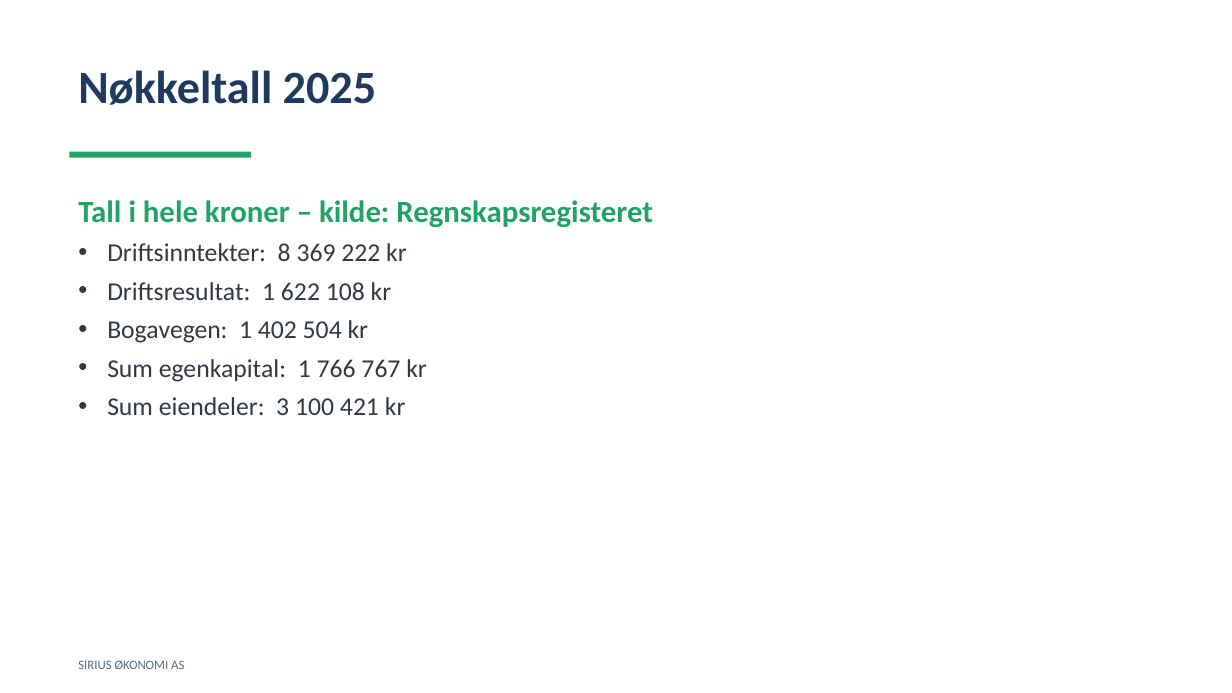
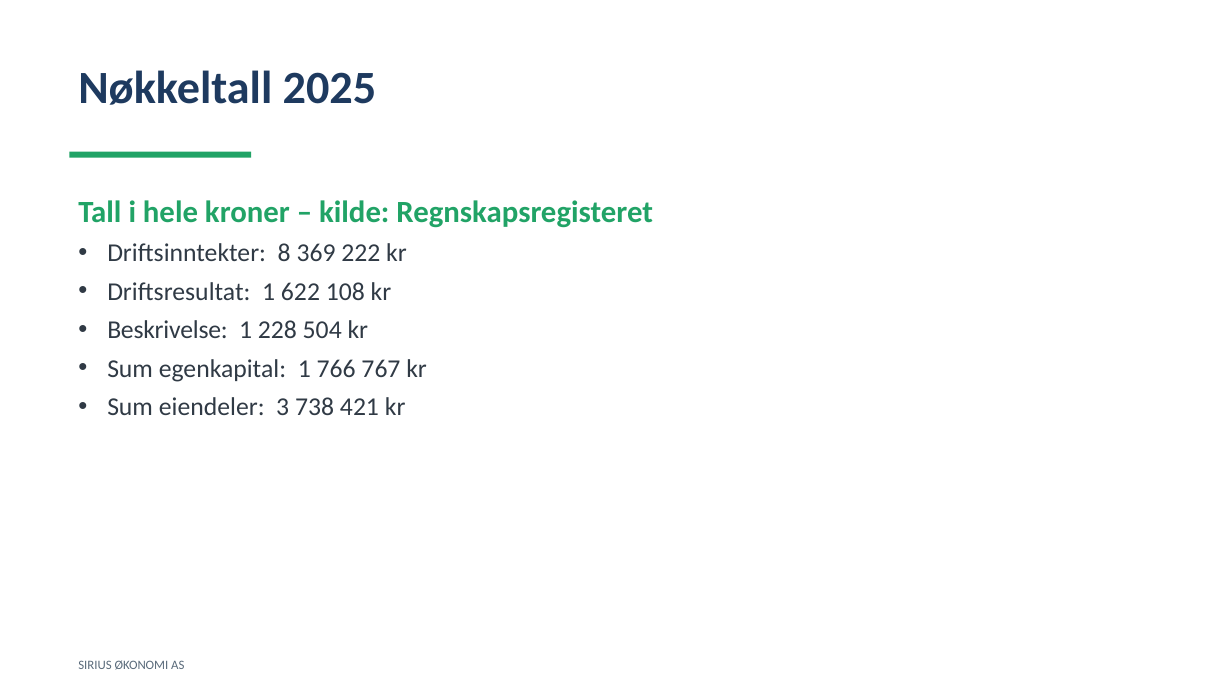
Bogavegen: Bogavegen -> Beskrivelse (167, 330)
402: 402 -> 228 (277, 330)
100: 100 -> 738 (315, 407)
